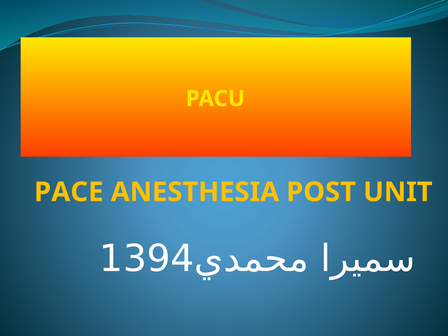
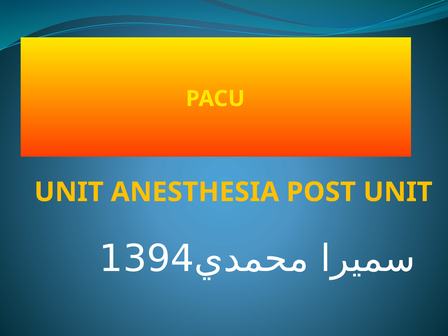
PACE: PACE -> UNIT (69, 192)
